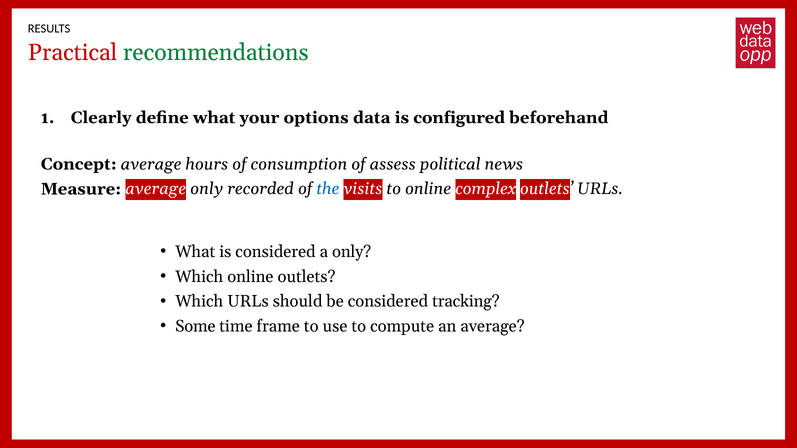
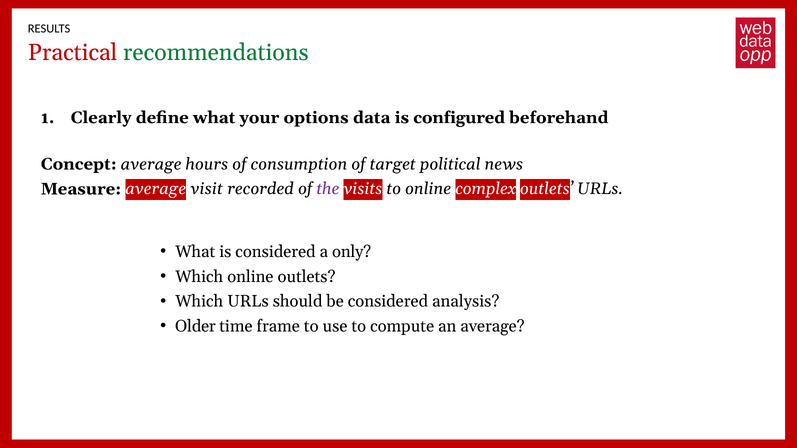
assess: assess -> target (393, 164)
average only: only -> visit (207, 189)
the colour: blue -> purple (328, 189)
tracking: tracking -> analysis (466, 302)
Some: Some -> Older (195, 327)
